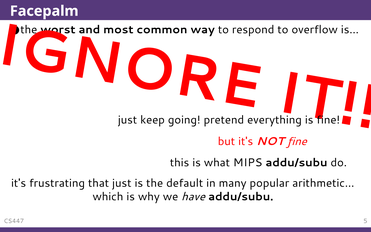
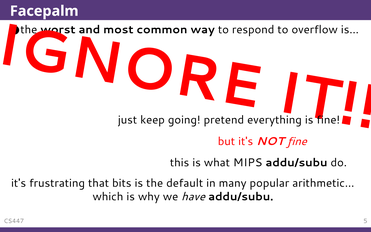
that just: just -> bits (122, 183)
